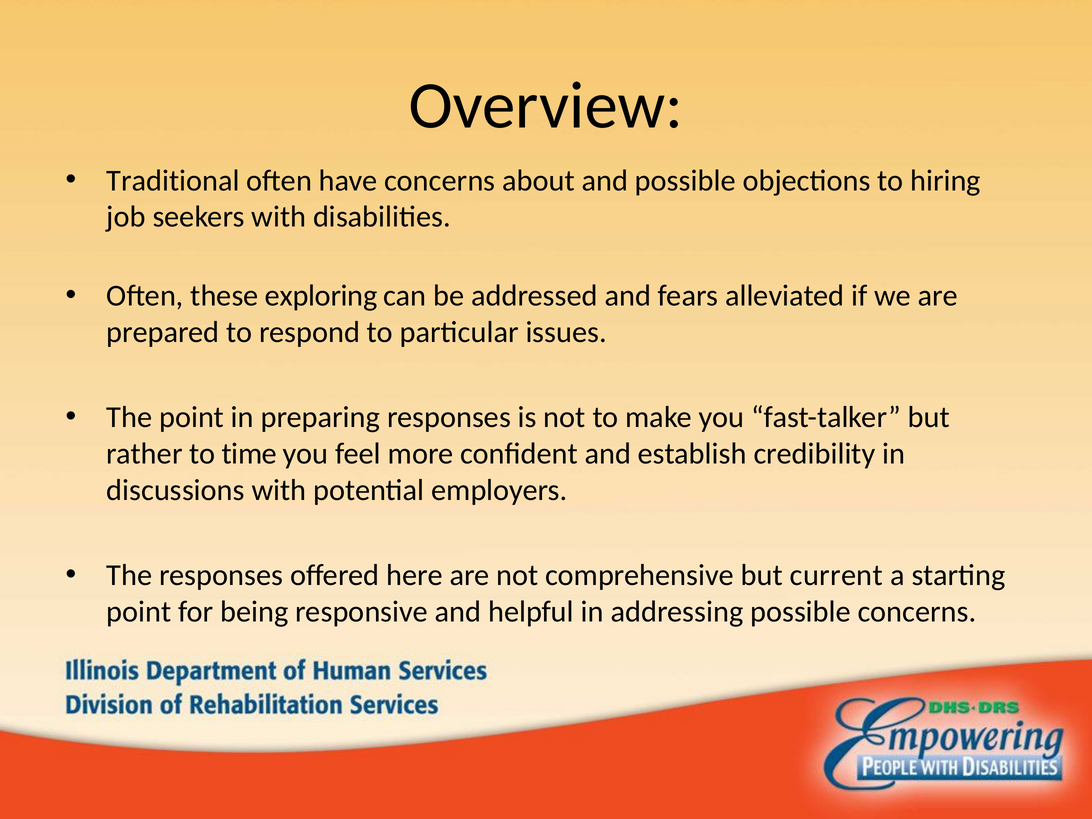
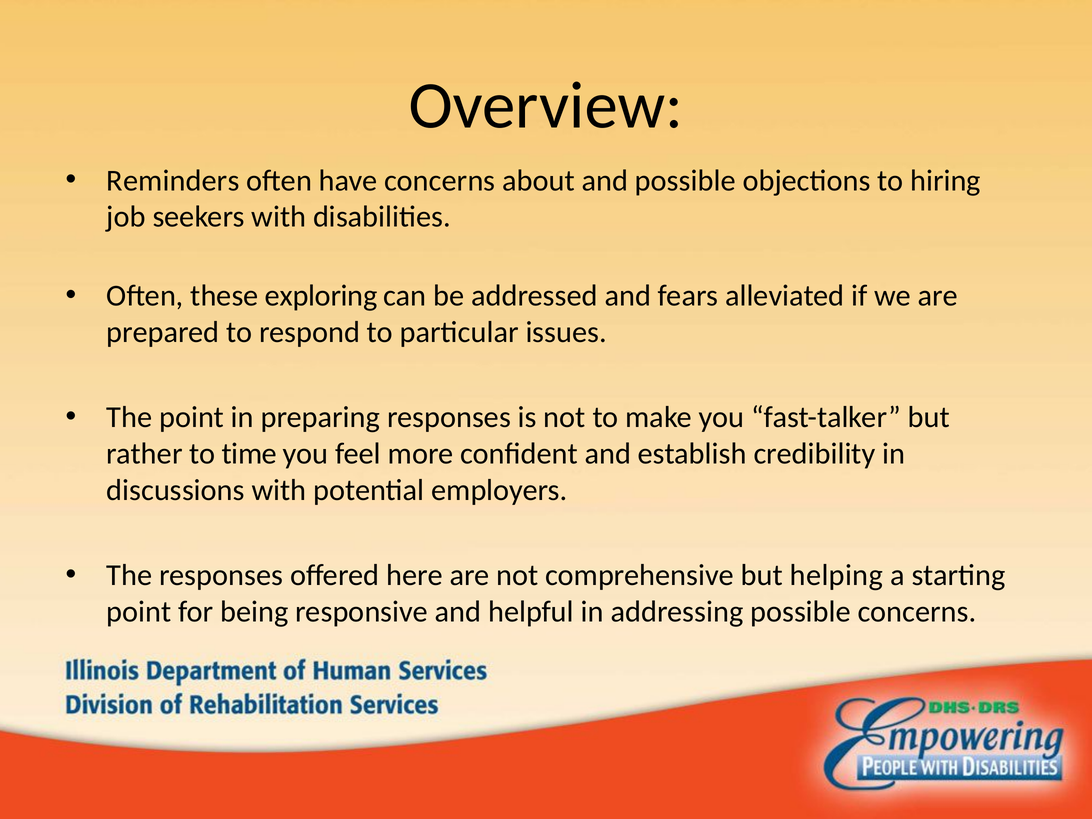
Traditional: Traditional -> Reminders (173, 181)
current: current -> helping (836, 575)
